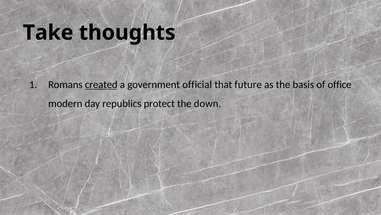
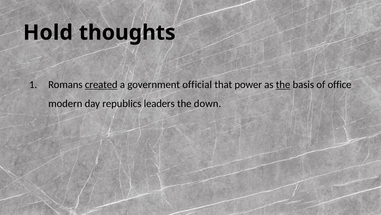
Take: Take -> Hold (48, 33)
future: future -> power (248, 84)
the underline: none -> present (283, 84)
protect: protect -> leaders (159, 103)
